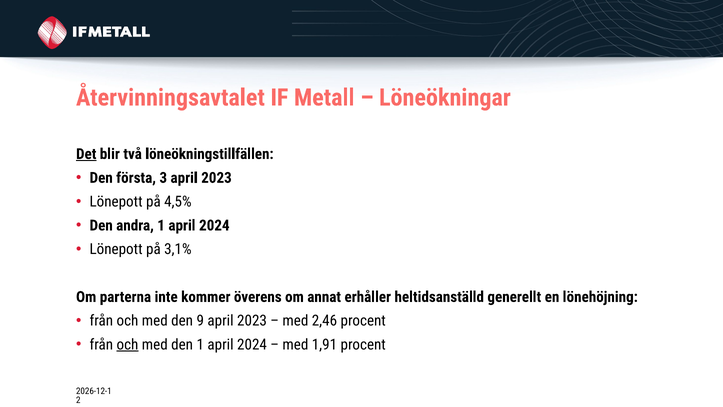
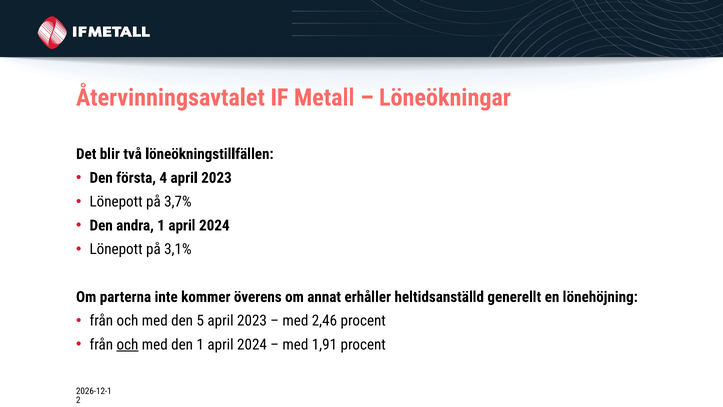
Det underline: present -> none (86, 154)
3: 3 -> 4 (163, 178)
4,5%: 4,5% -> 3,7% (178, 201)
9: 9 -> 5 (200, 321)
